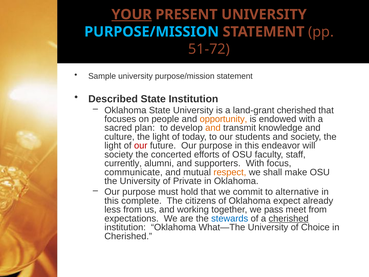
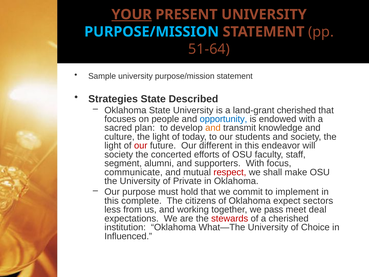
51-72: 51-72 -> 51-64 (209, 49)
Described: Described -> Strategies (113, 99)
State Institution: Institution -> Described (193, 99)
opportunity colour: orange -> blue (223, 119)
future Our purpose: purpose -> different (216, 146)
currently: currently -> segment (123, 163)
respect colour: orange -> red (230, 172)
alternative: alternative -> implement (297, 192)
already: already -> sectors (318, 201)
meet from: from -> deal (318, 209)
stewards colour: blue -> red (230, 218)
cherished underline: present -> none (289, 218)
Cherished: Cherished -> Influenced (128, 236)
